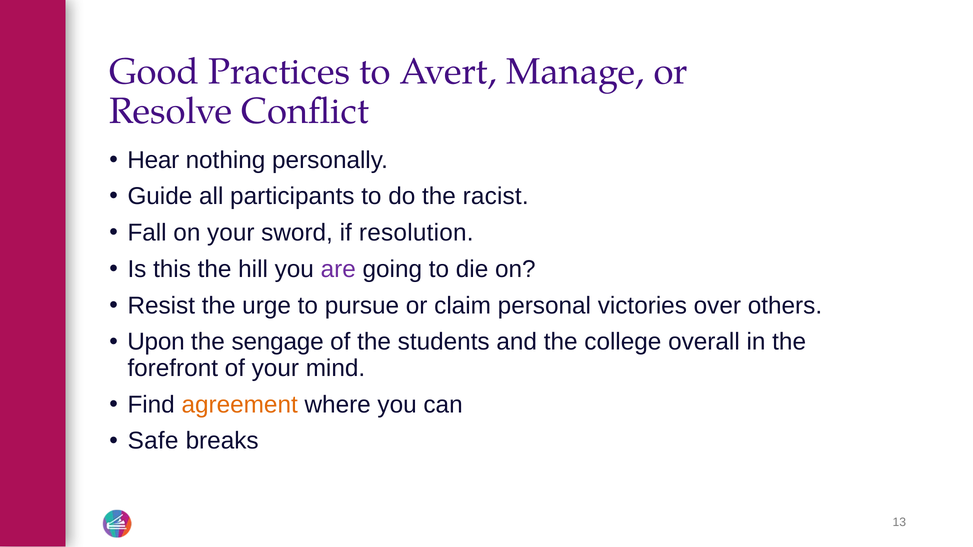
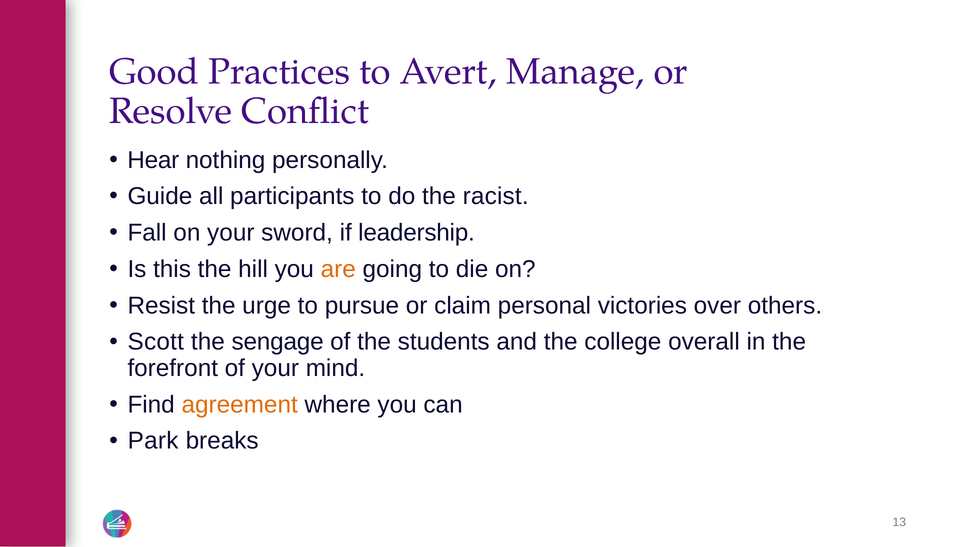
resolution: resolution -> leadership (417, 233)
are colour: purple -> orange (338, 269)
Upon: Upon -> Scott (156, 342)
Safe: Safe -> Park (153, 441)
